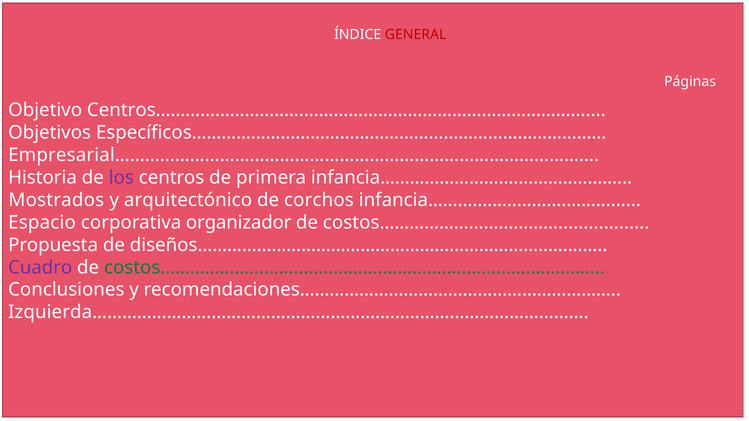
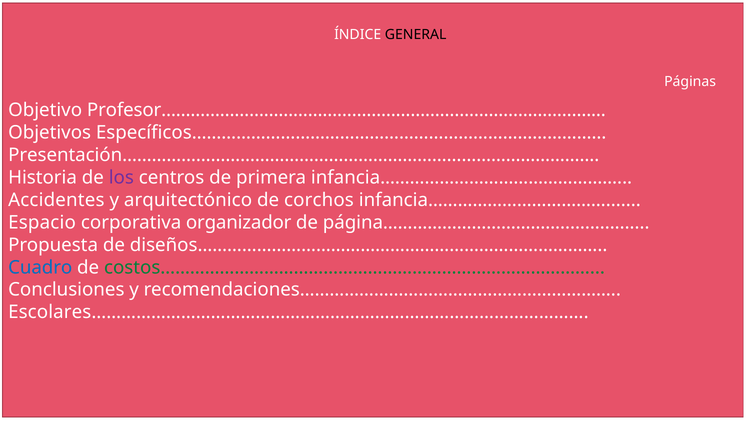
GENERAL colour: red -> black (416, 35)
Centros…………………………………………………………………………: Centros………………………………………………………………………… -> Profesor………………………………………………………………………… (346, 110)
Empresarial……………………………………………………………………………………: Empresarial…………………………………………………………………………………… -> Presentación…………………………………………………………………………………… (304, 155)
Mostrados: Mostrados -> Accidentes (56, 200)
costos………………………………: costos……………………………… -> página……………………………… (486, 223)
Cuadro colour: purple -> blue (40, 268)
Izquierda………………………………………………………………………………………: Izquierda……………………………………………………………………………………… -> Escolares……………………………………………………………………………………… (298, 312)
